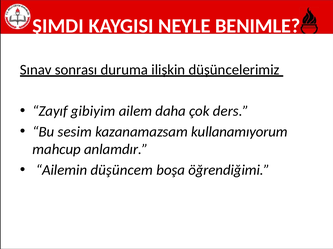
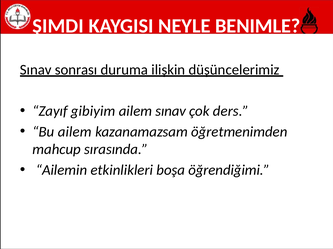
ailem daha: daha -> sınav (171, 111)
Bu sesim: sesim -> ailem (75, 132)
kullanamıyorum: kullanamıyorum -> öğretmenimden (239, 132)
anlamdır: anlamdır -> sırasında (116, 150)
düşüncem: düşüncem -> etkinlikleri (122, 171)
